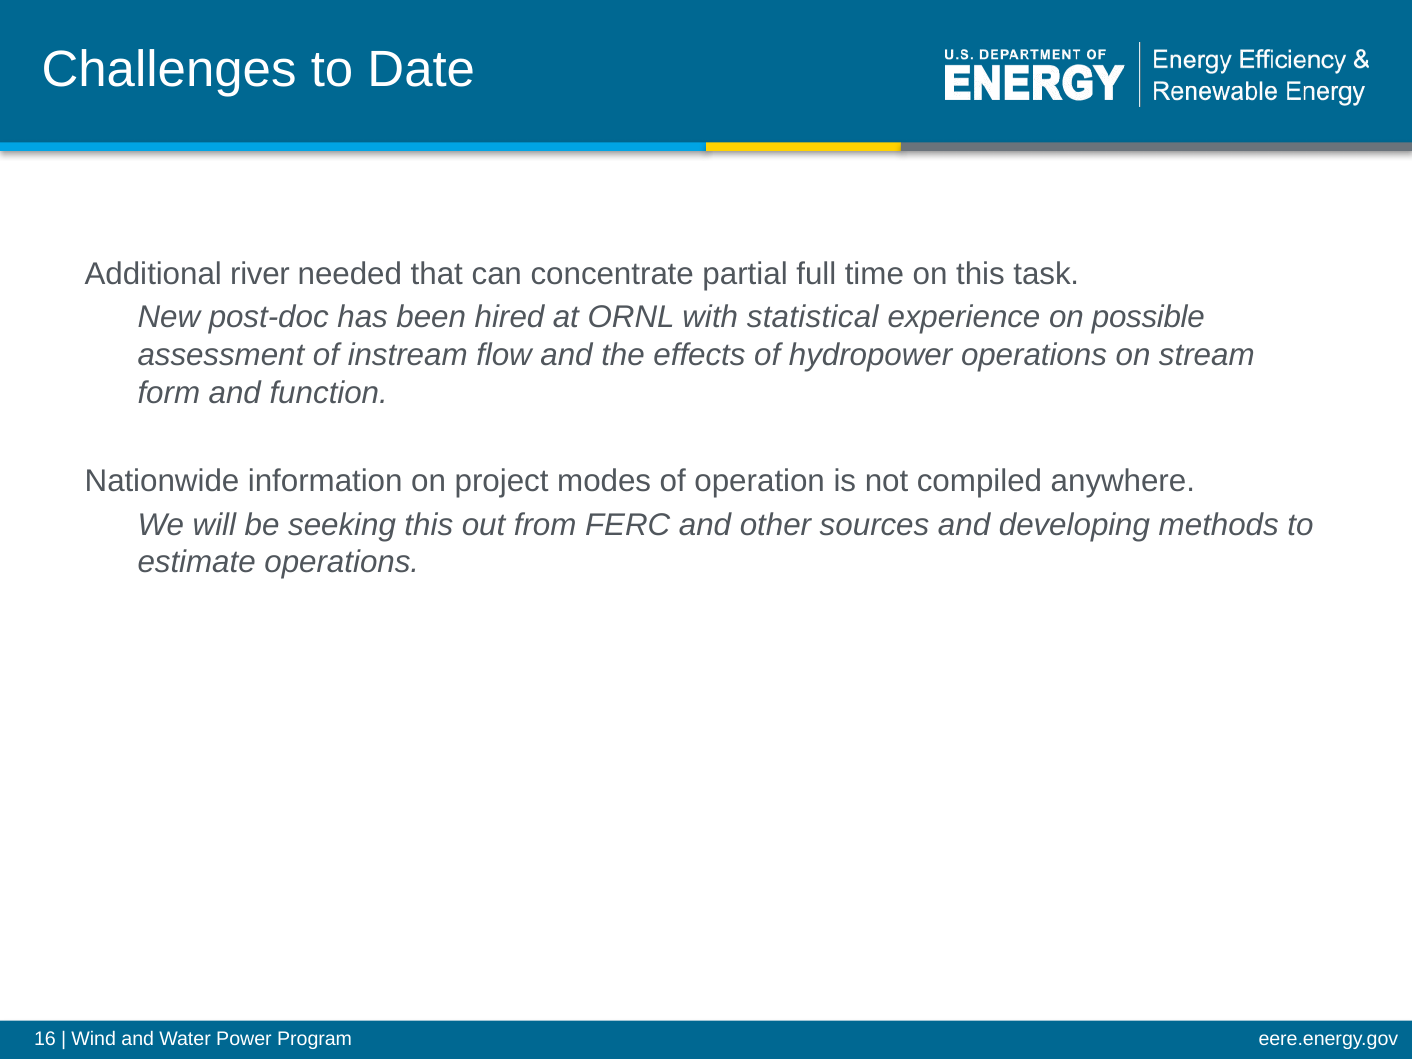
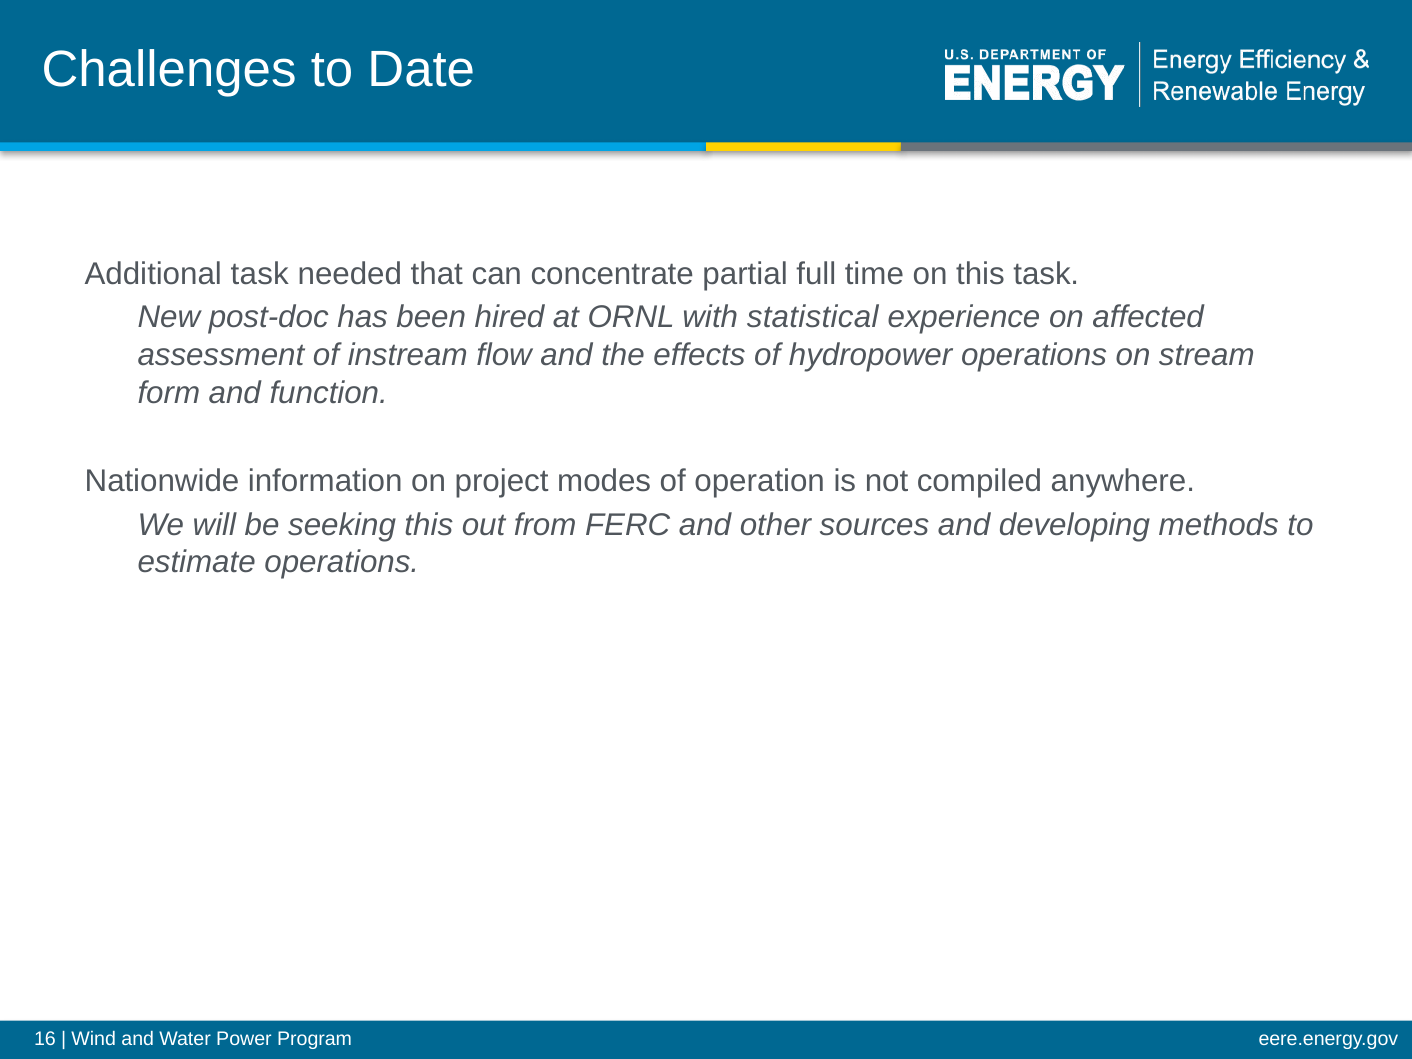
Additional river: river -> task (260, 274)
possible: possible -> affected (1148, 318)
